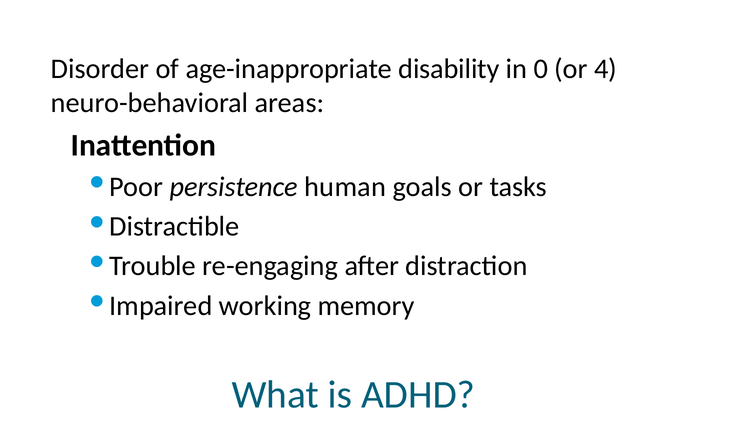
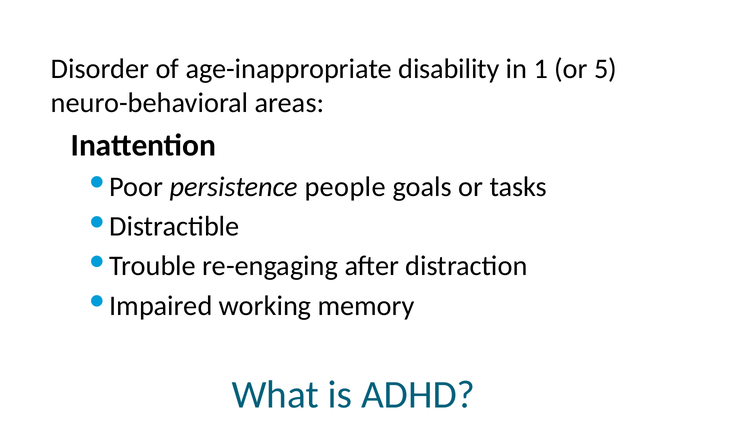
0: 0 -> 1 (541, 69)
4: 4 -> 5 (606, 69)
human: human -> people (345, 187)
